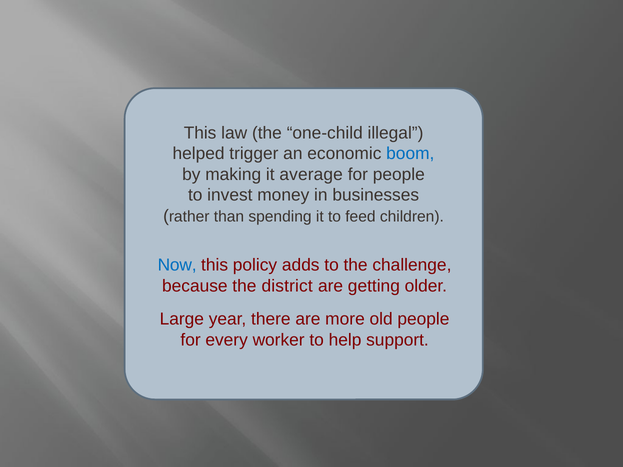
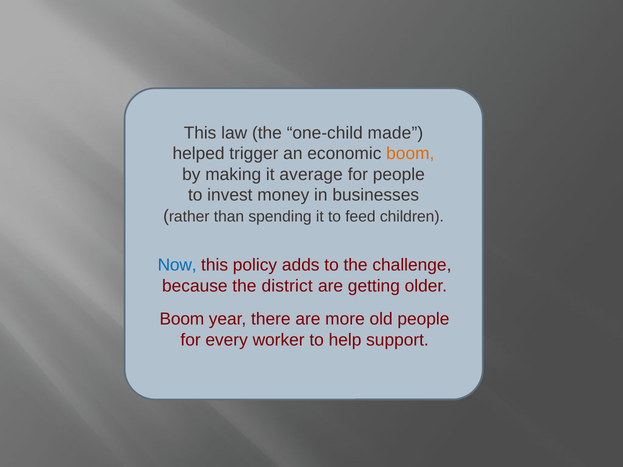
illegal: illegal -> made (395, 133)
boom colour: blue -> orange (410, 154)
Large: Large -> Boom (182, 319)
